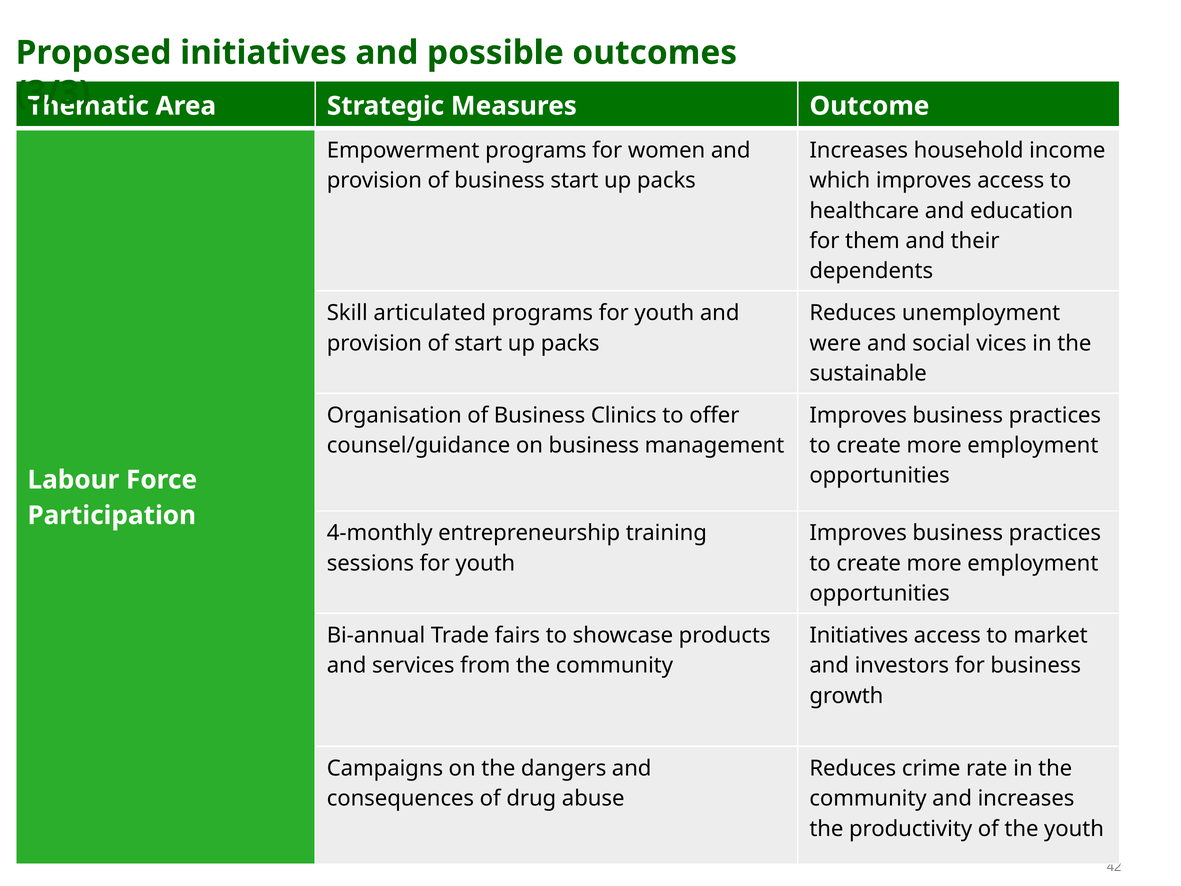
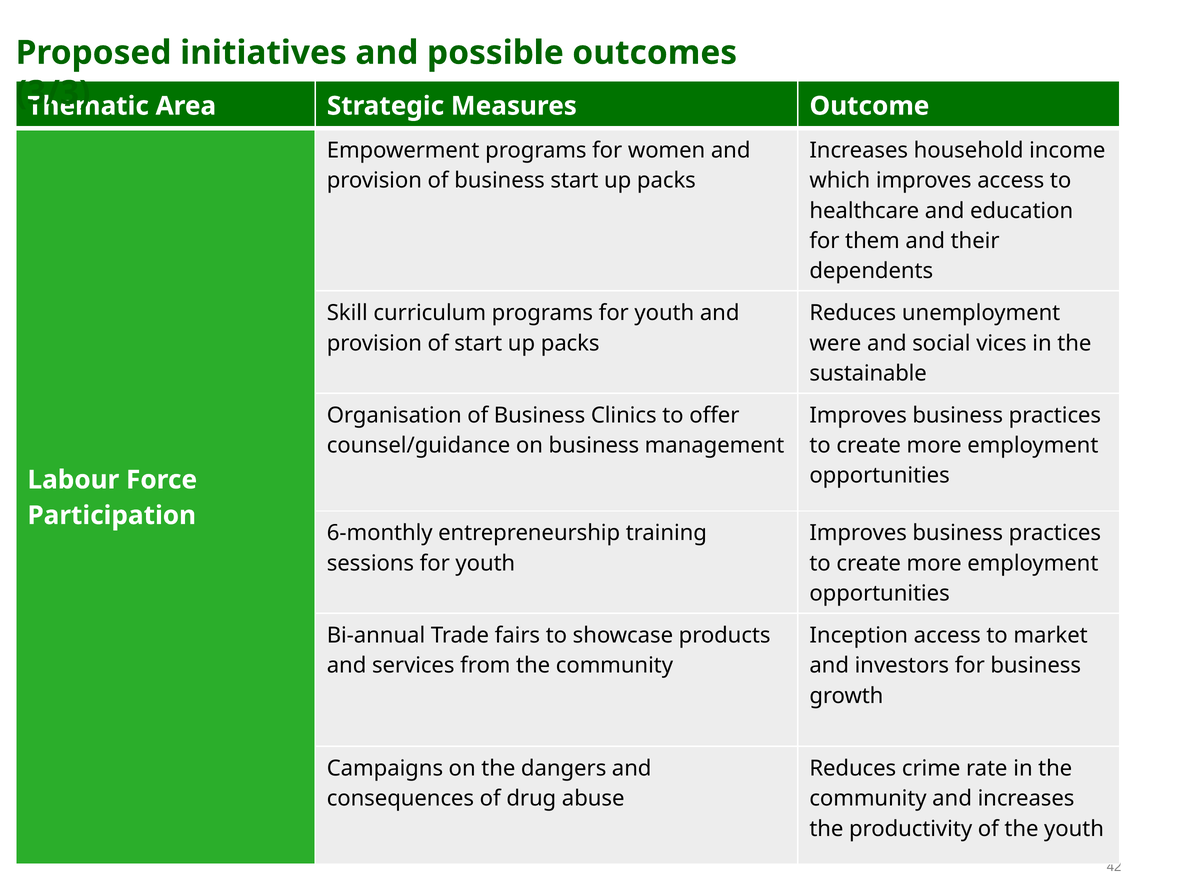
articulated: articulated -> curriculum (430, 313)
4-monthly: 4-monthly -> 6-monthly (380, 533)
Initiatives: Initiatives -> Inception (859, 635)
